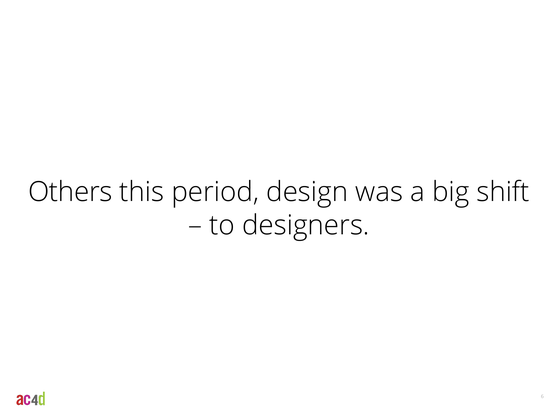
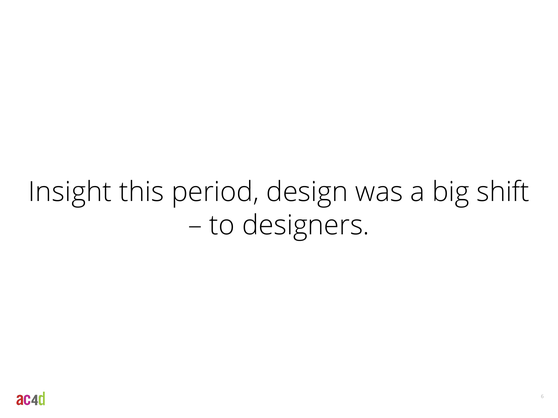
Others: Others -> Insight (70, 192)
